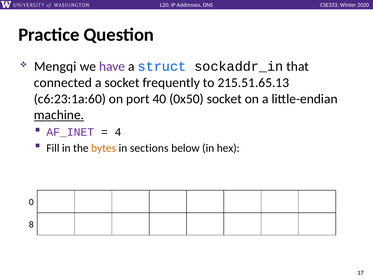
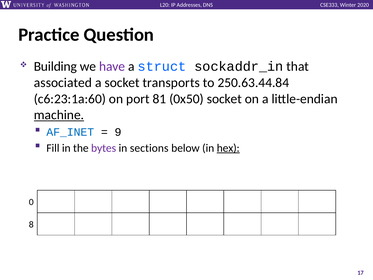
Mengqi: Mengqi -> Building (55, 66)
connected: connected -> associated (63, 83)
frequently: frequently -> transports (171, 83)
215.51.65.13: 215.51.65.13 -> 250.63.44.84 (253, 83)
40: 40 -> 81 (159, 99)
AF_INET colour: purple -> blue (70, 132)
4: 4 -> 9 (118, 132)
bytes colour: orange -> purple (104, 148)
hex underline: none -> present (228, 148)
